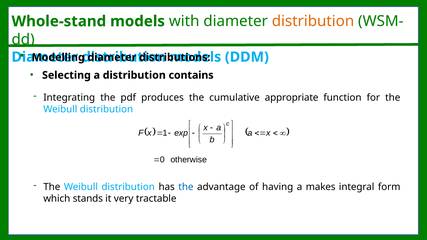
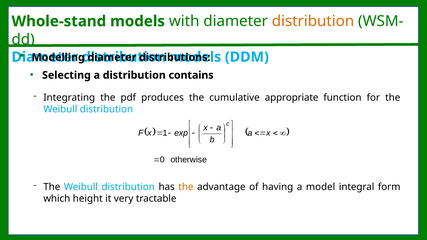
the colour: blue -> orange (186, 187)
makes: makes -> model (321, 187)
stands: stands -> height (88, 199)
